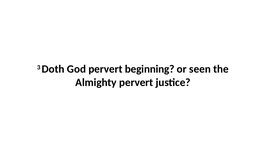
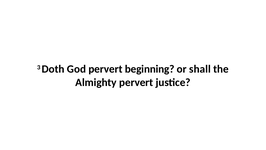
seen: seen -> shall (200, 69)
